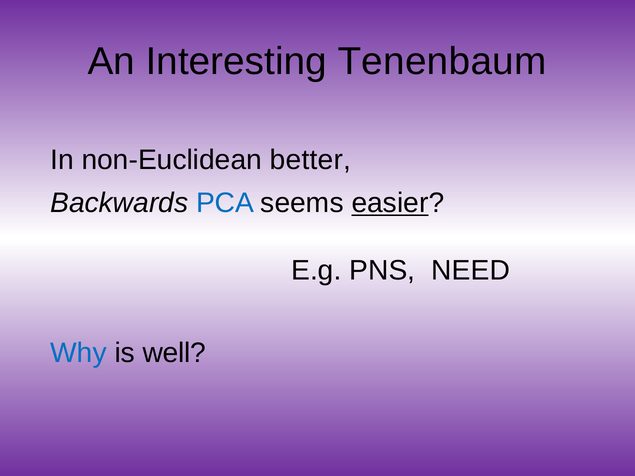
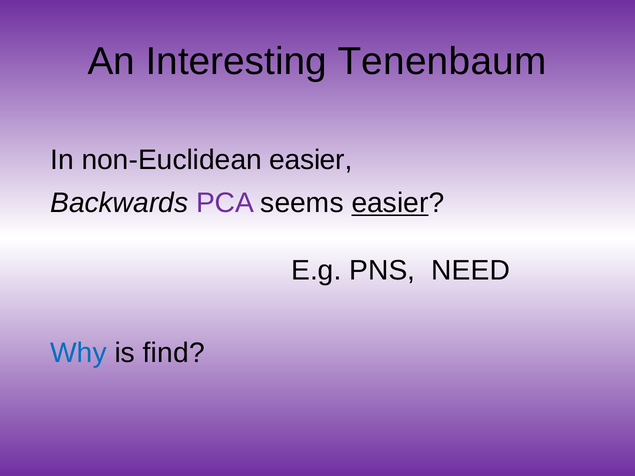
non-Euclidean better: better -> easier (311, 160)
PCA colour: blue -> purple (225, 203)
well: well -> find (174, 353)
